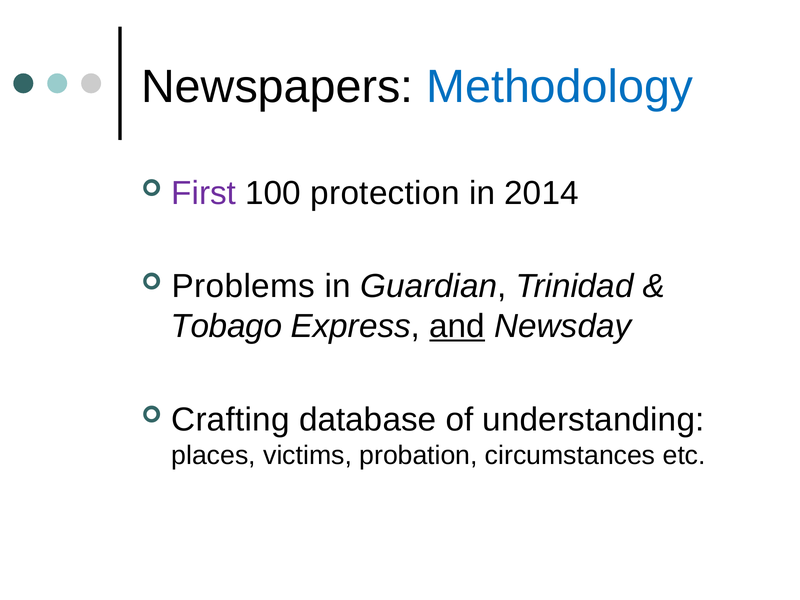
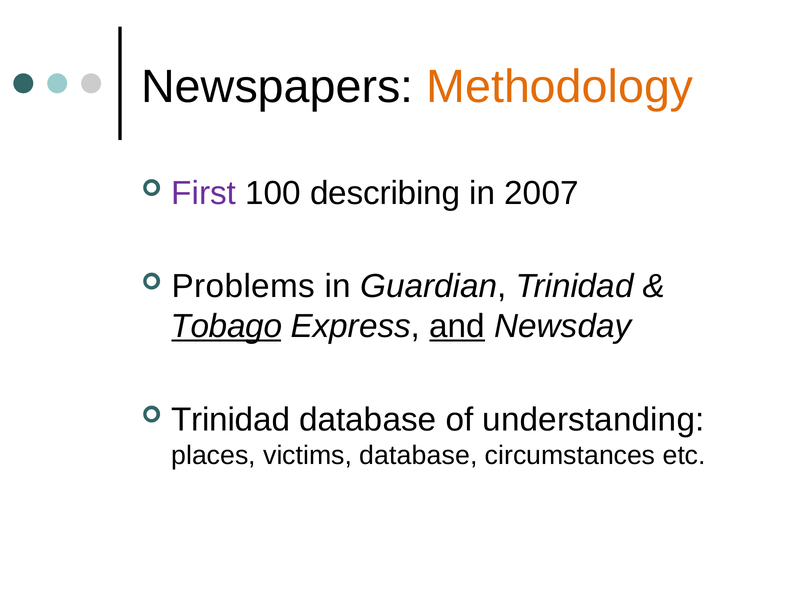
Methodology colour: blue -> orange (560, 87)
protection: protection -> describing (385, 193)
2014: 2014 -> 2007 (542, 193)
Tobago underline: none -> present (226, 326)
Crafting: Crafting -> Trinidad (231, 420)
victims probation: probation -> database (418, 455)
